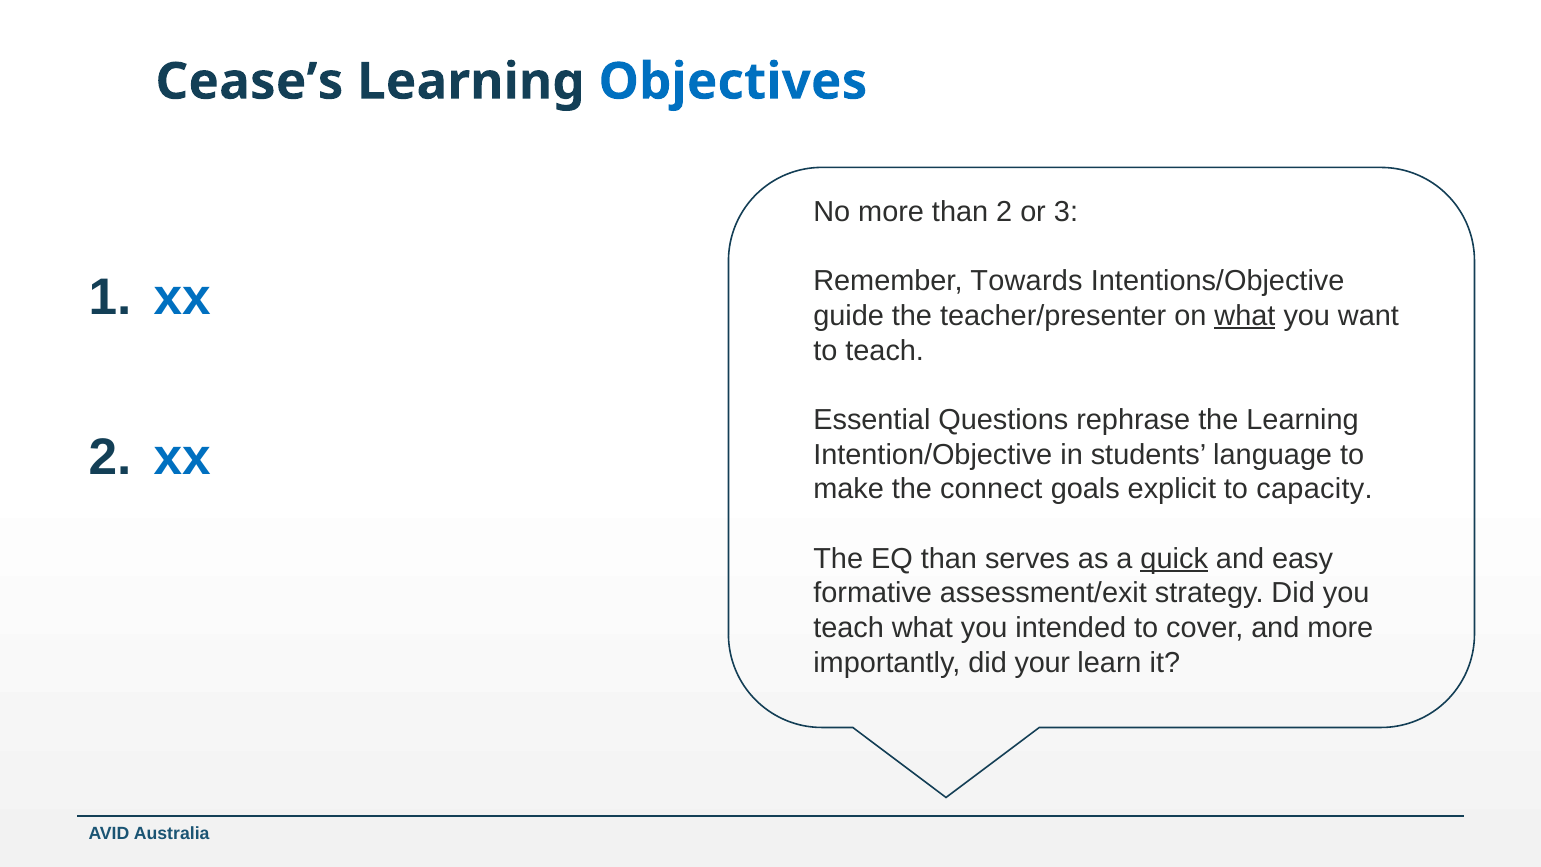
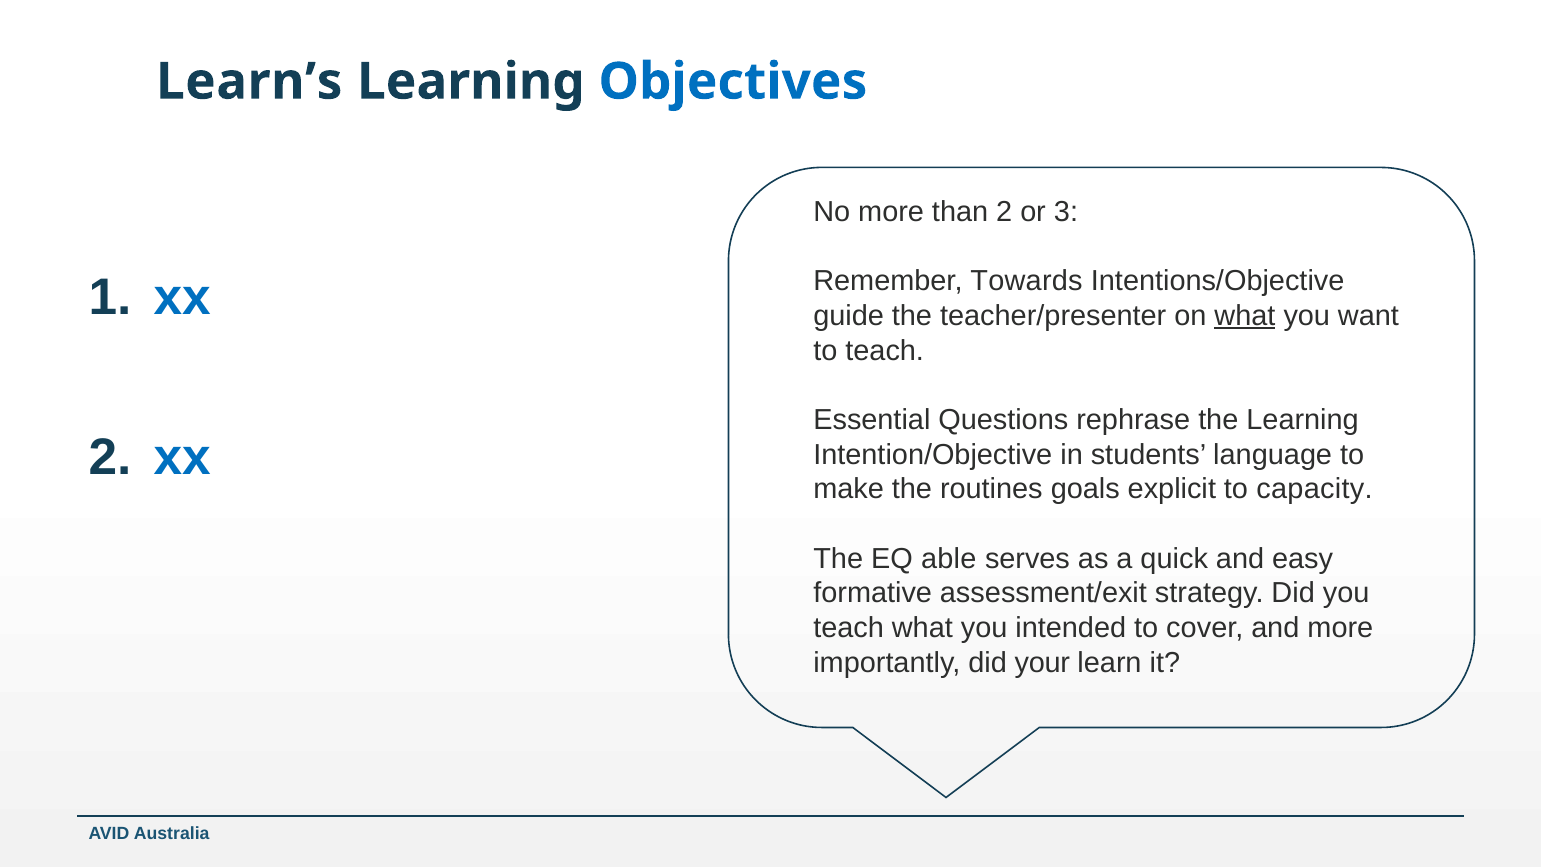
Cease’s: Cease’s -> Learn’s (249, 82)
connect: connect -> routines (991, 489)
EQ than: than -> able (949, 559)
quick underline: present -> none (1174, 559)
